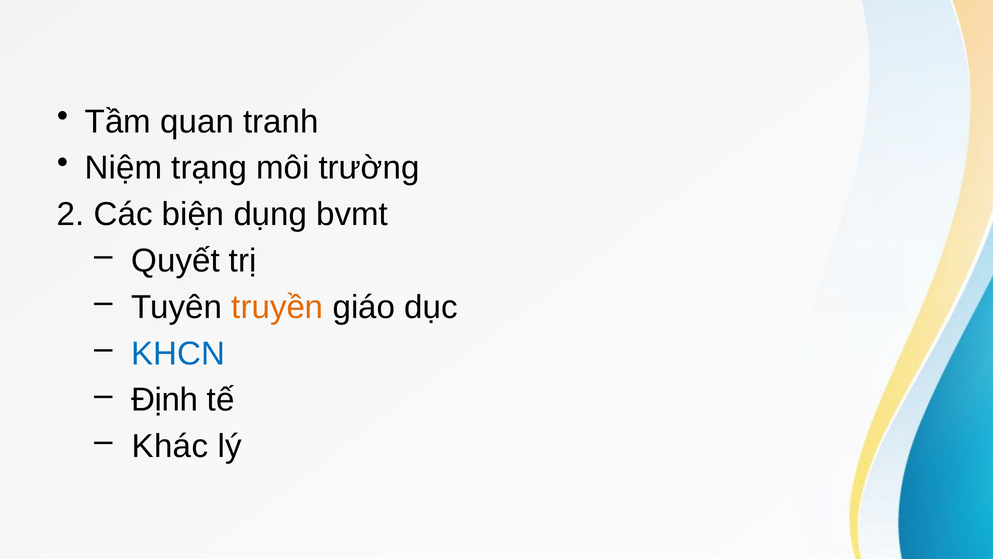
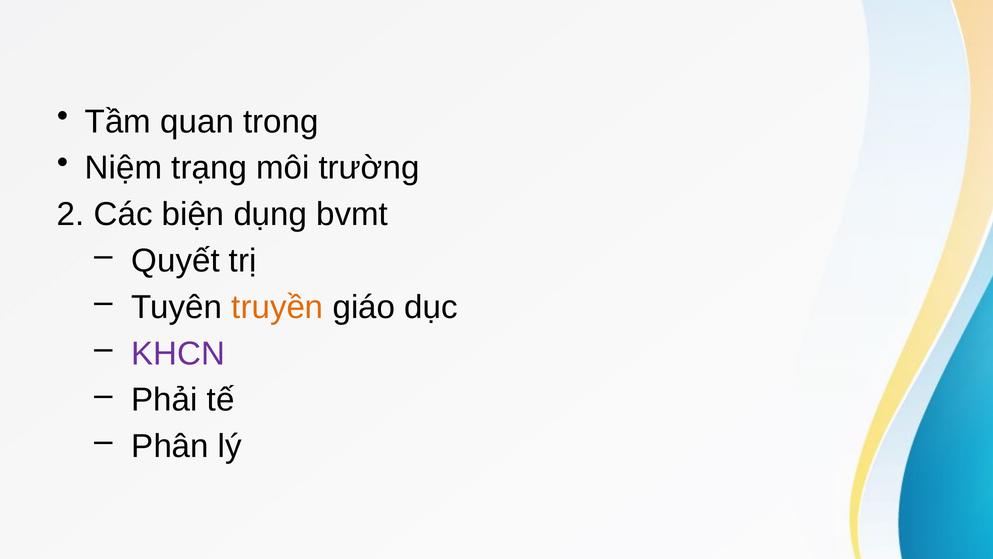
tranh: tranh -> trong (281, 122)
KHCN colour: blue -> purple (178, 353)
Định: Định -> Phải (165, 400)
Khác: Khác -> Phân (170, 446)
